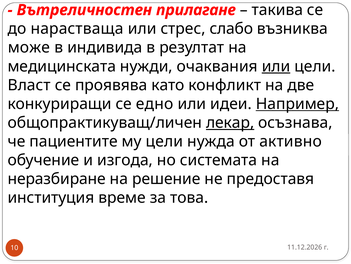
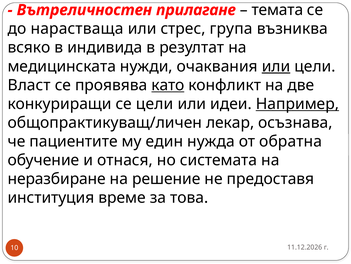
такива: такива -> темата (277, 10)
слабо: слабо -> група (231, 29)
може: може -> всяко (29, 47)
като underline: none -> present (168, 85)
се едно: едно -> цели (155, 104)
лекар underline: present -> none (230, 122)
му цели: цели -> един (164, 141)
активно: активно -> обратна (291, 141)
изгода: изгода -> отнася (125, 160)
